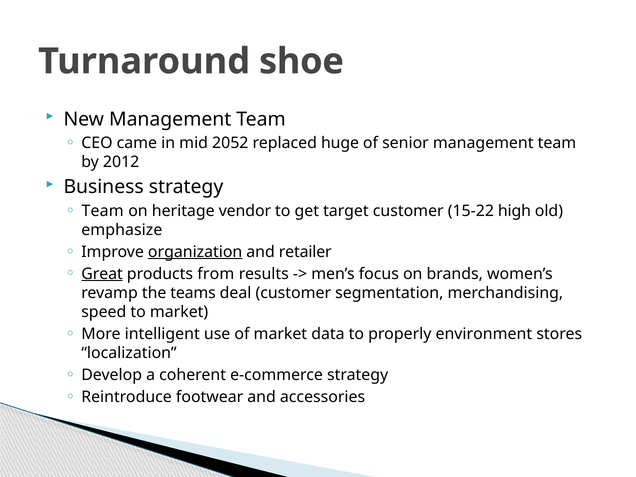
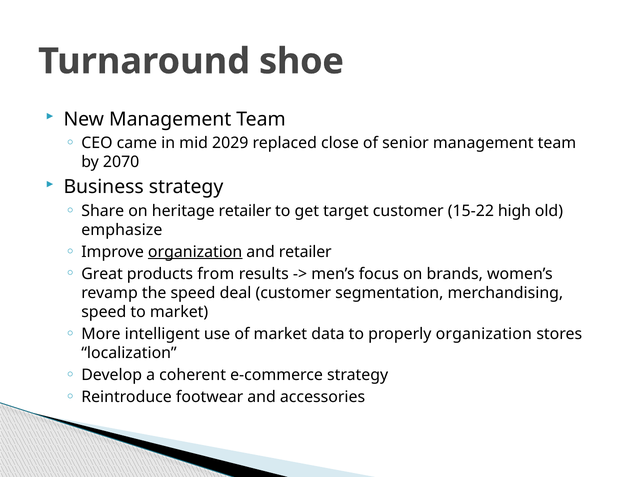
2052: 2052 -> 2029 (230, 143)
huge: huge -> close (340, 143)
2012: 2012 -> 2070 (121, 162)
Team: Team -> Share (103, 211)
heritage vendor: vendor -> retailer (245, 211)
Great underline: present -> none (102, 274)
the teams: teams -> speed (193, 293)
properly environment: environment -> organization (484, 334)
